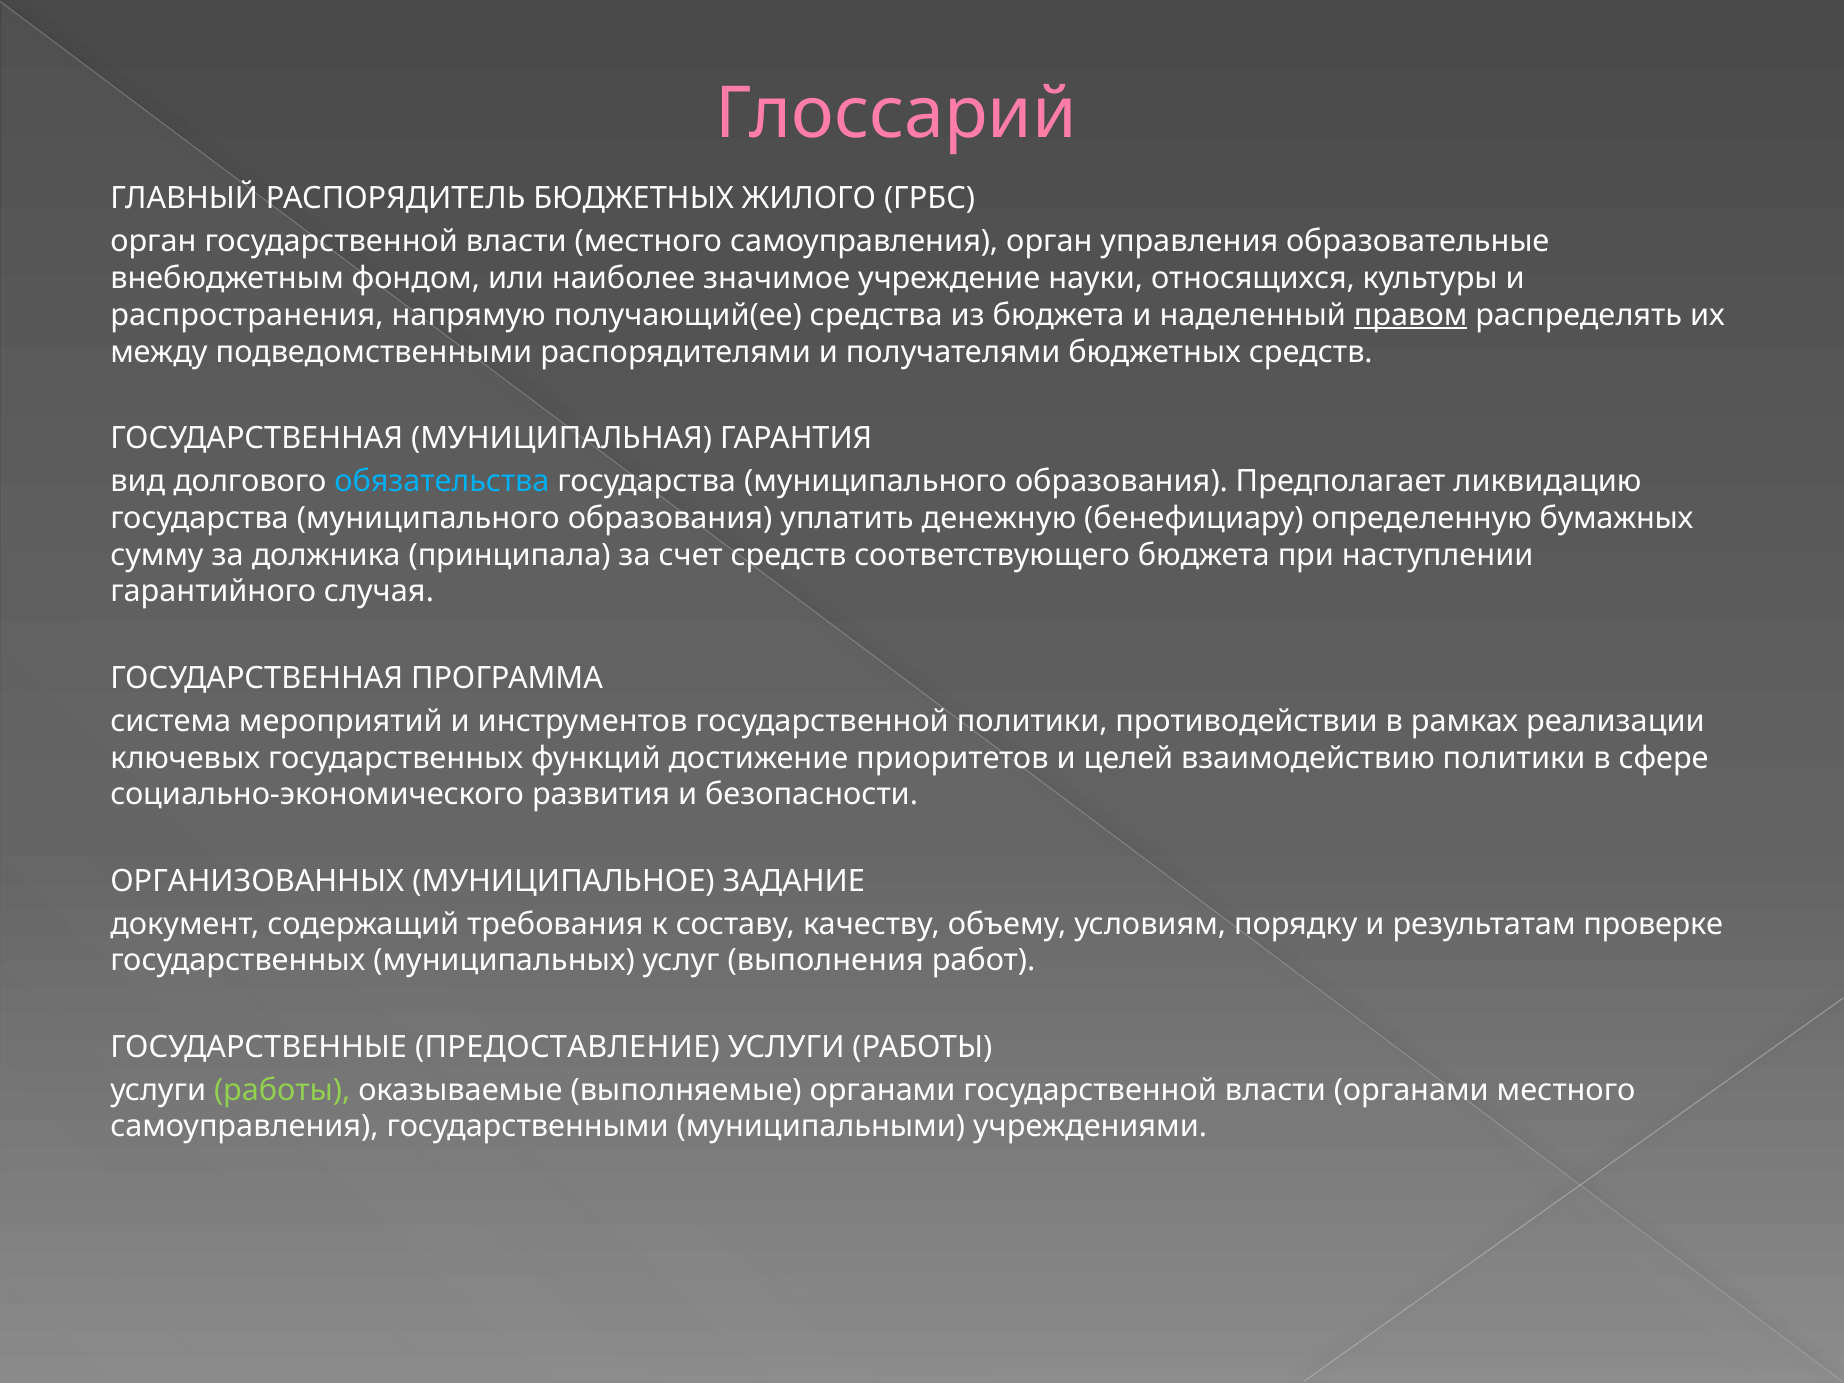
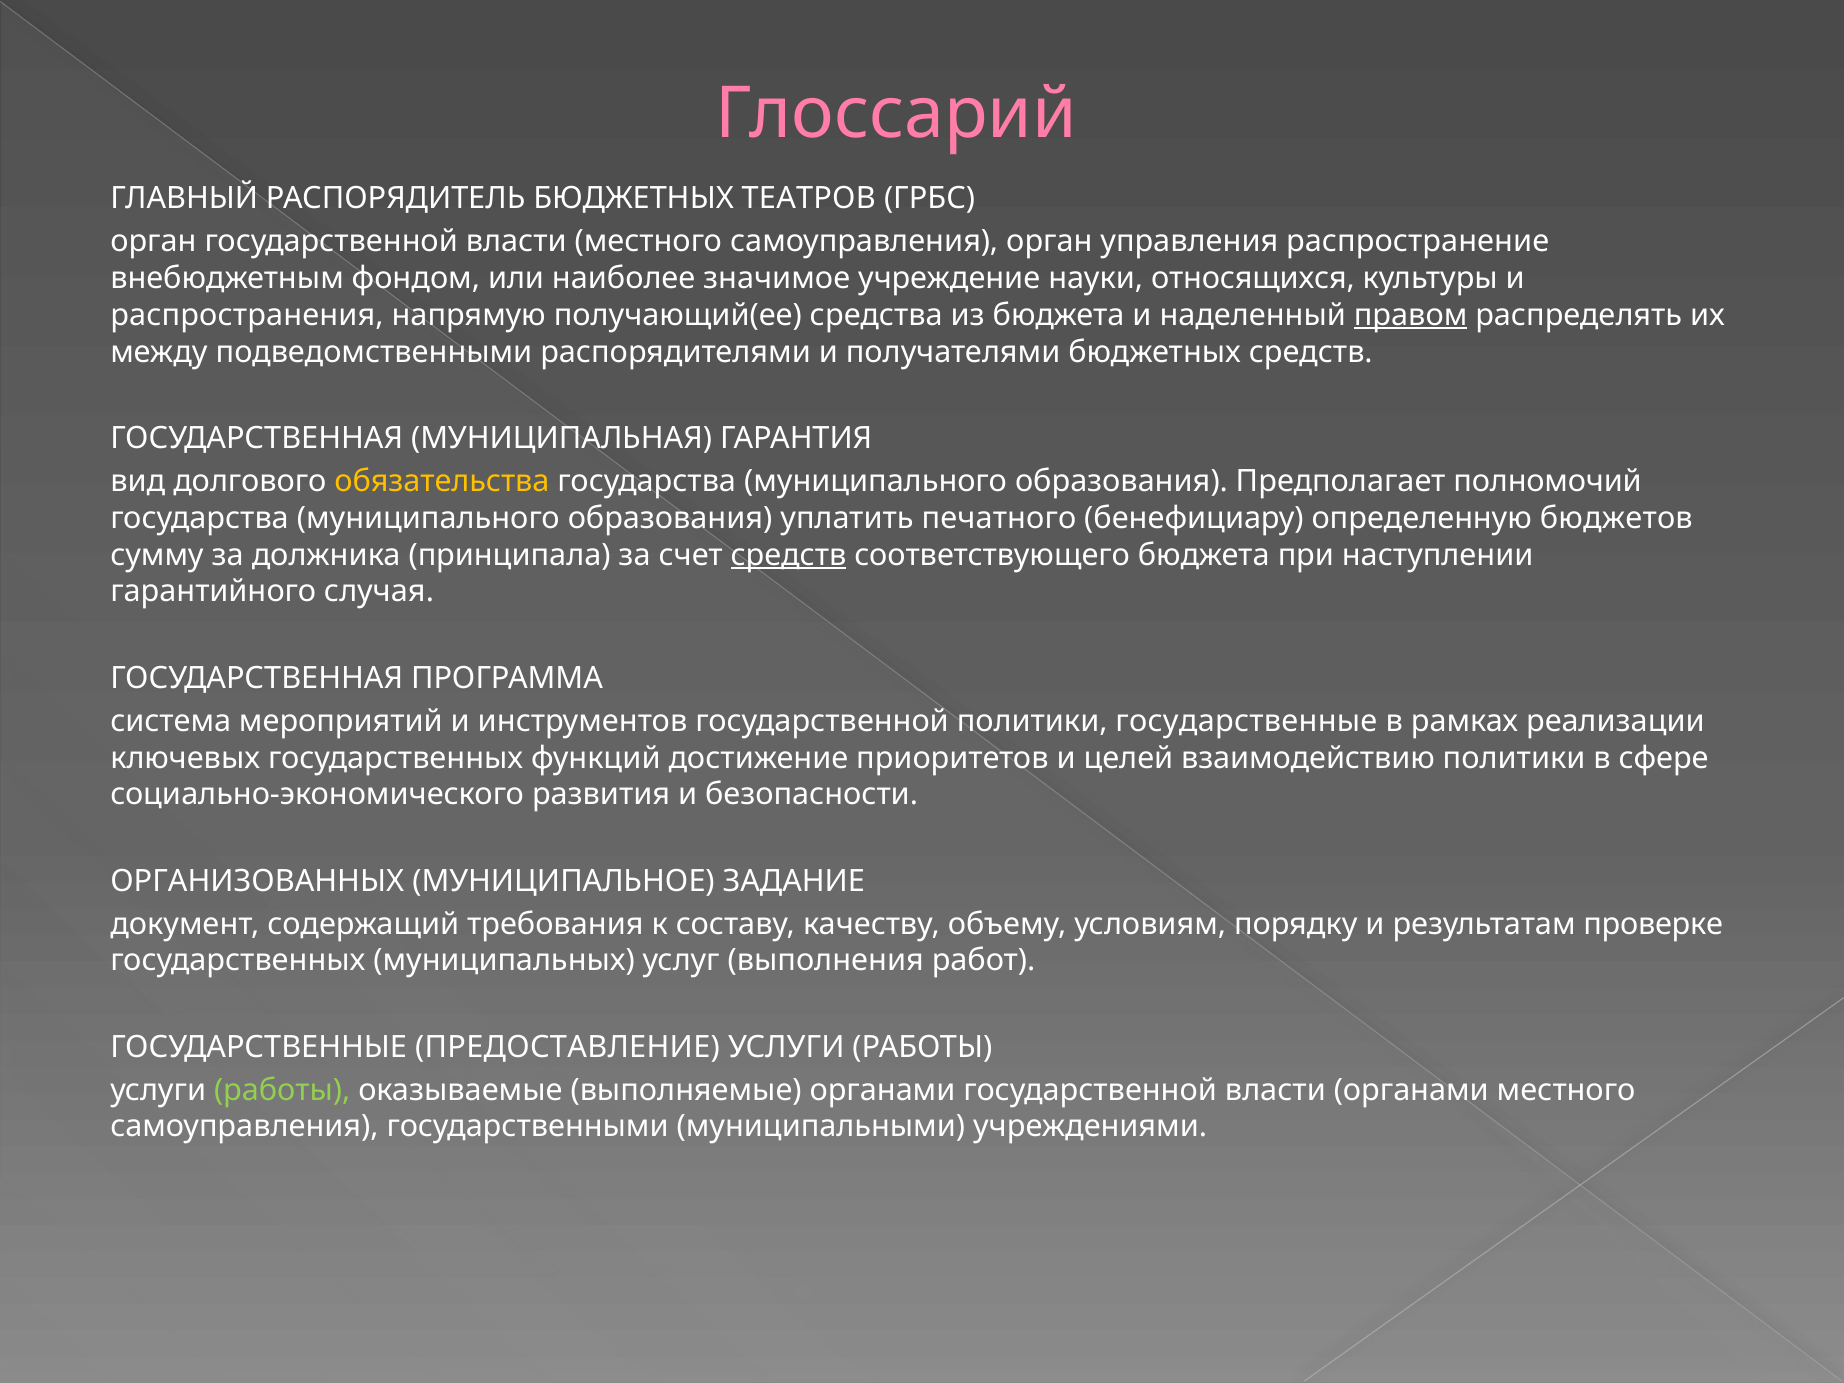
ЖИЛОГО: ЖИЛОГО -> ТЕАТРОВ (809, 198)
образовательные: образовательные -> распространение (1418, 241)
обязательства colour: light blue -> yellow (442, 481)
ликвидацию: ликвидацию -> полномочий (1548, 481)
денежную: денежную -> печатного (999, 518)
бумажных: бумажных -> бюджетов (1616, 518)
средств underline: none -> present (788, 555)
политики противодействии: противодействии -> государственные (1246, 721)
